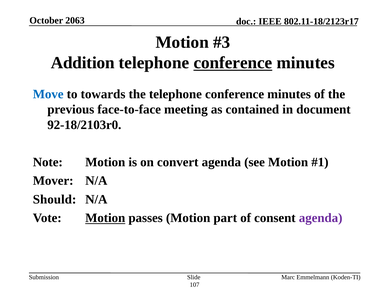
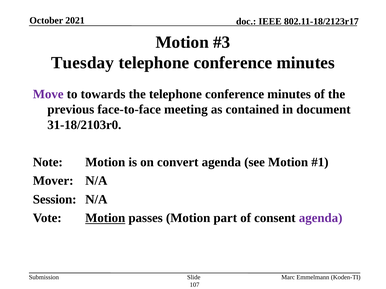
2063: 2063 -> 2021 (75, 20)
Addition: Addition -> Tuesday (83, 63)
conference underline: present -> none (233, 63)
Move colour: blue -> purple (48, 94)
92-18/2103r0: 92-18/2103r0 -> 31-18/2103r0 (84, 125)
Should: Should -> Session (55, 200)
